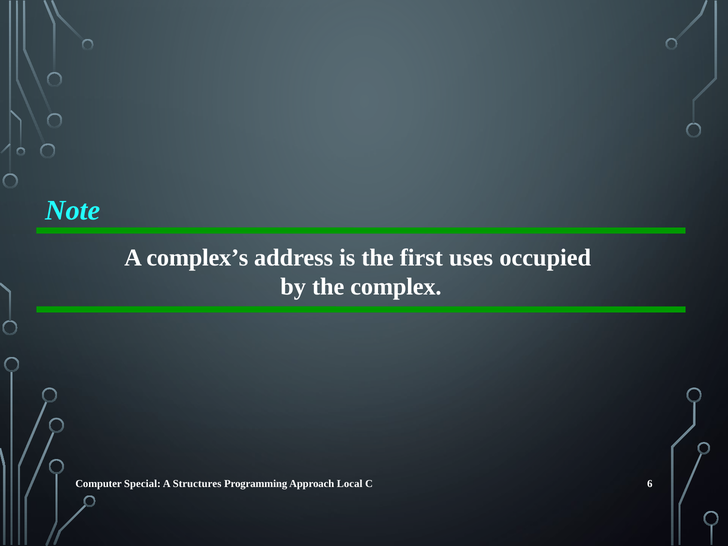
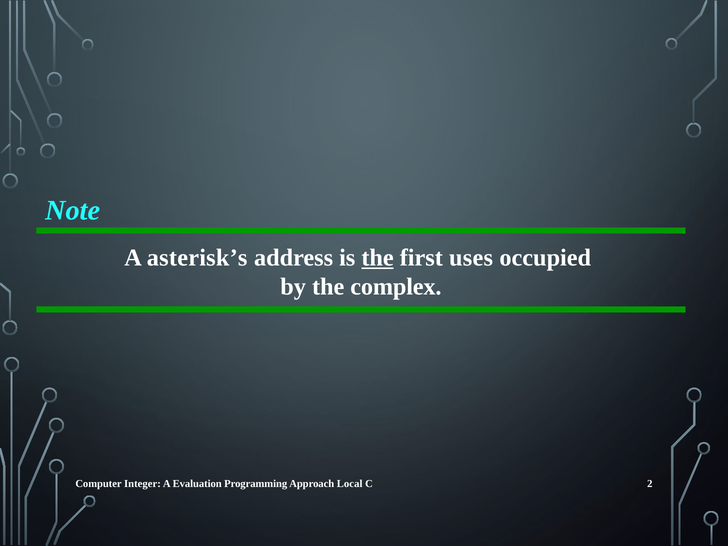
complex’s: complex’s -> asterisk’s (197, 258)
the underline: none -> present (378, 258)
Special: Special -> Integer (142, 484)
Structures: Structures -> Evaluation (197, 484)
6: 6 -> 2 (650, 484)
